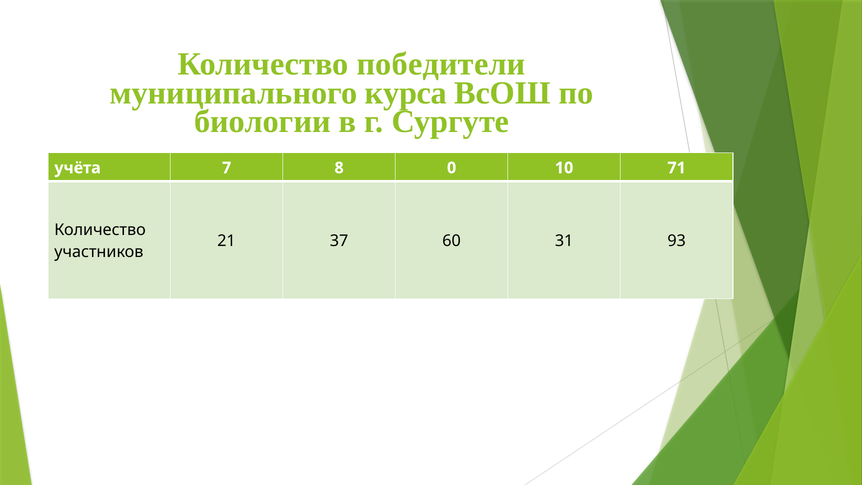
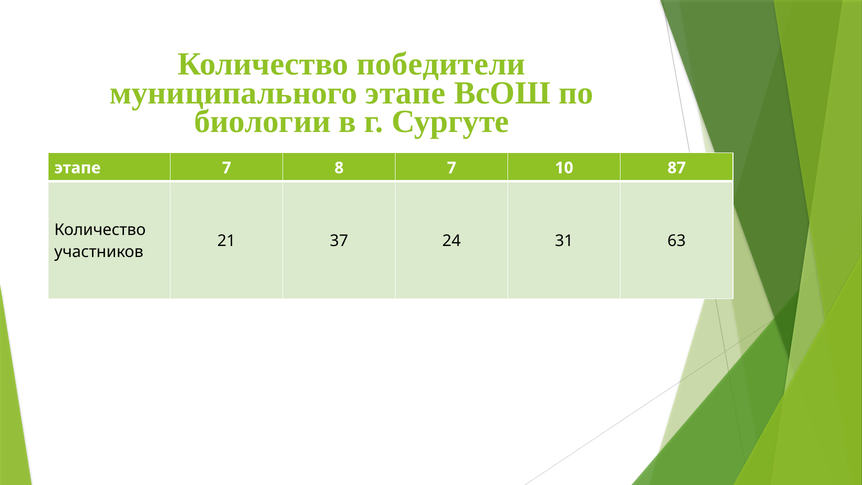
муниципального курса: курса -> этапе (406, 93)
учёта: учёта -> этапе (78, 168)
8 0: 0 -> 7 (452, 168)
71: 71 -> 87 (677, 168)
60: 60 -> 24 (452, 241)
93: 93 -> 63 (677, 241)
